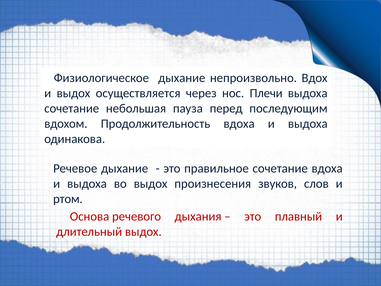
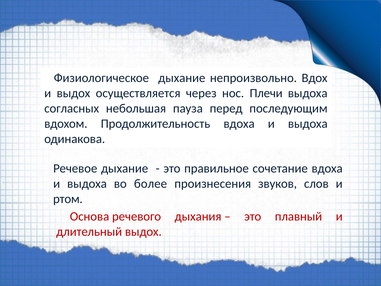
сочетание: сочетание -> согласных (72, 108)
во выдох: выдох -> более (151, 183)
